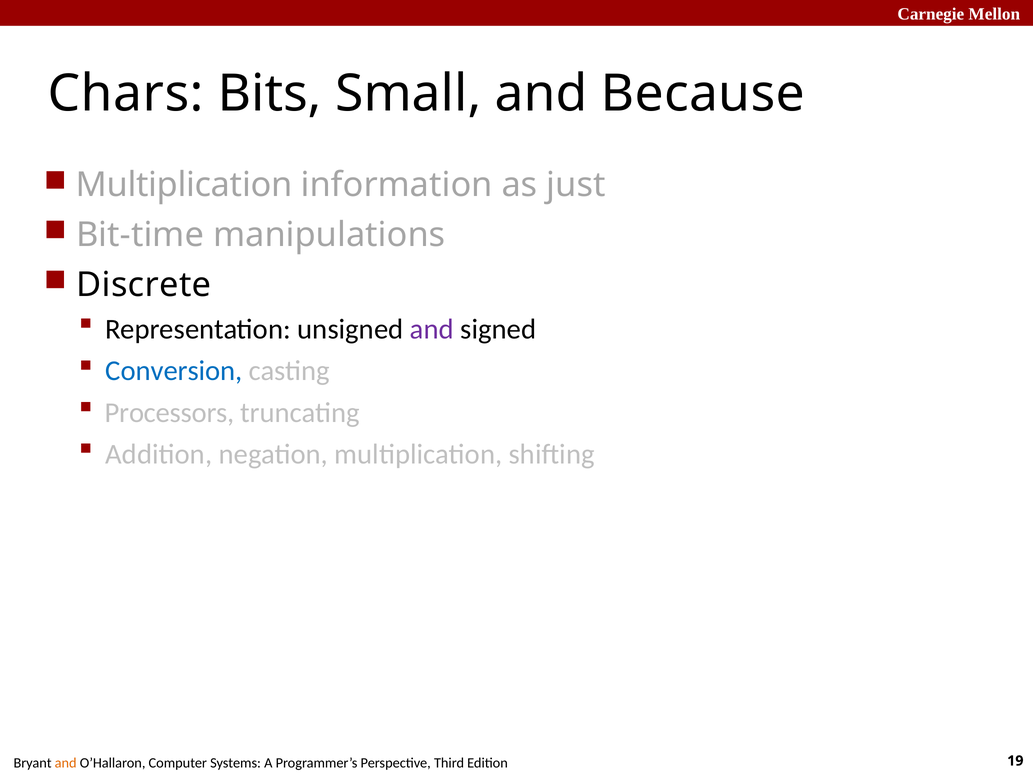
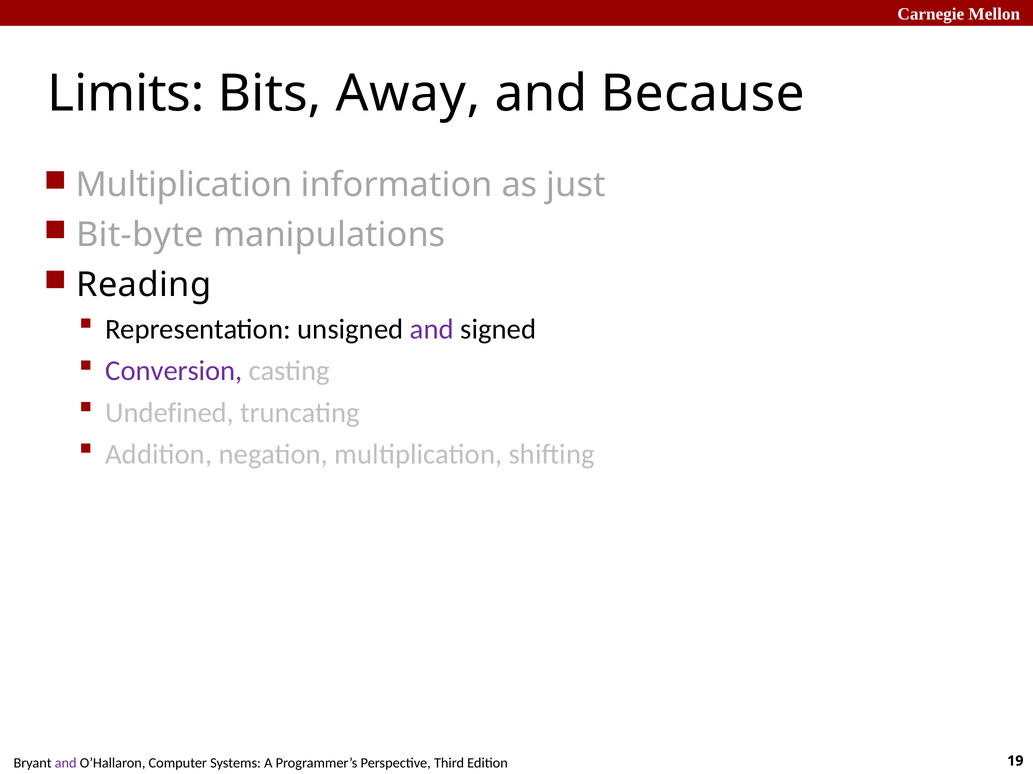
Chars: Chars -> Limits (126, 94)
Small: Small -> Away (408, 94)
Bit-time: Bit-time -> Bit-byte (140, 235)
Discrete: Discrete -> Reading (144, 285)
Conversion colour: blue -> purple (174, 371)
Processors: Processors -> Undefined (170, 413)
and colour: orange -> purple (66, 764)
